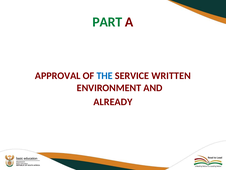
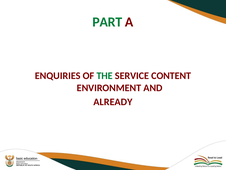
APPROVAL: APPROVAL -> ENQUIRIES (58, 76)
THE colour: blue -> green (105, 76)
WRITTEN: WRITTEN -> CONTENT (171, 76)
